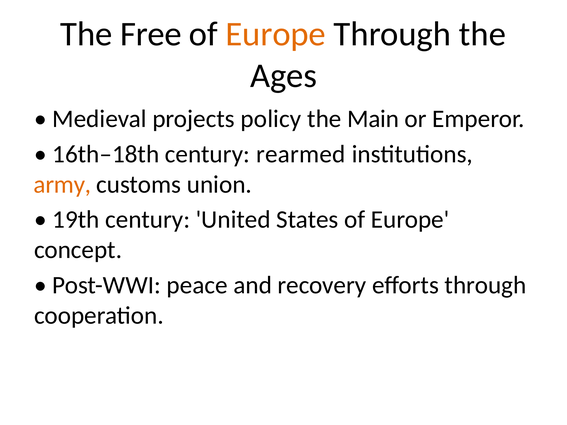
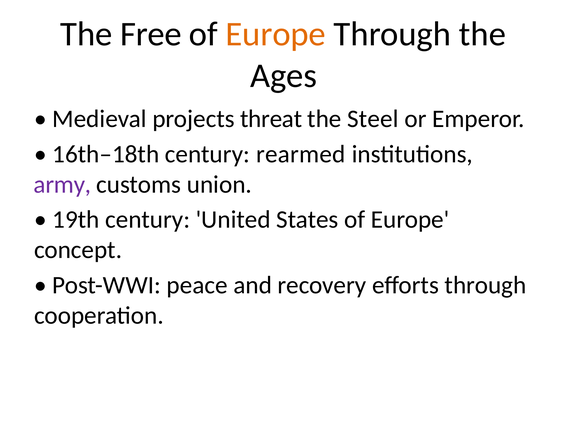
policy: policy -> threat (271, 119)
Main: Main -> Steel (373, 119)
army colour: orange -> purple (62, 184)
